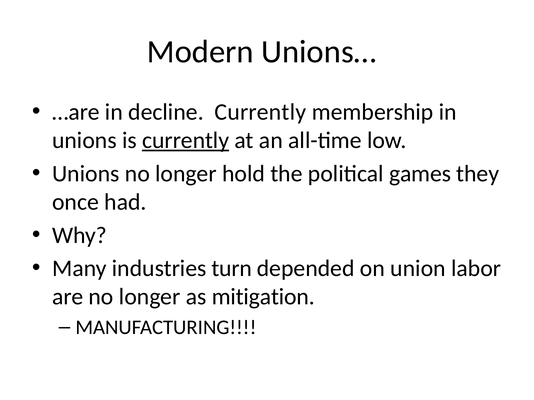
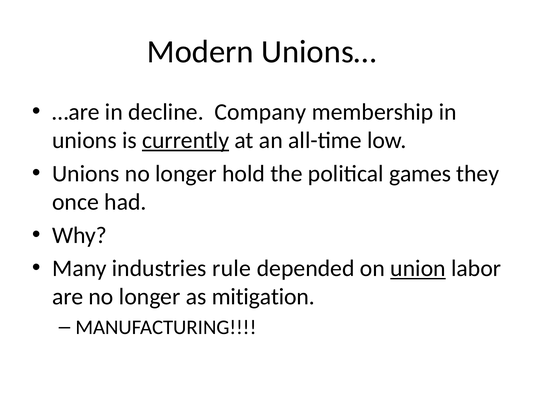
decline Currently: Currently -> Company (260, 112)
turn: turn -> rule (232, 269)
union underline: none -> present (418, 269)
